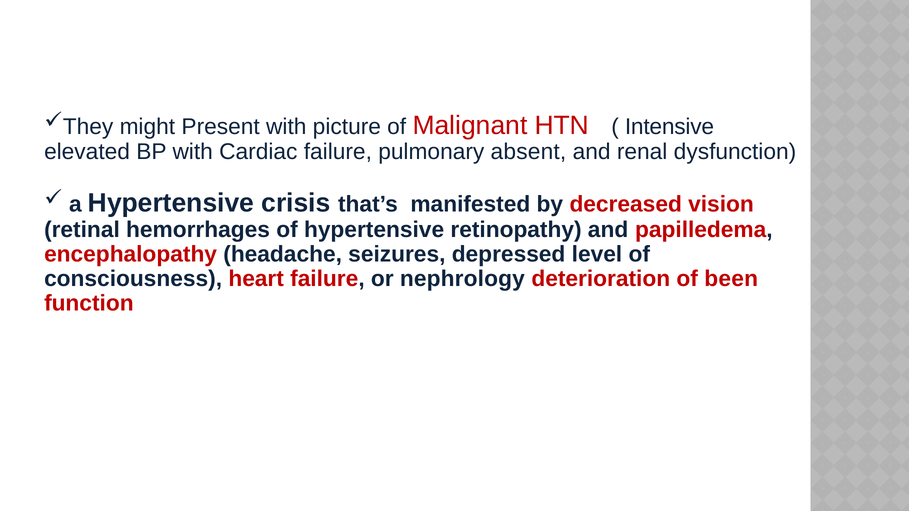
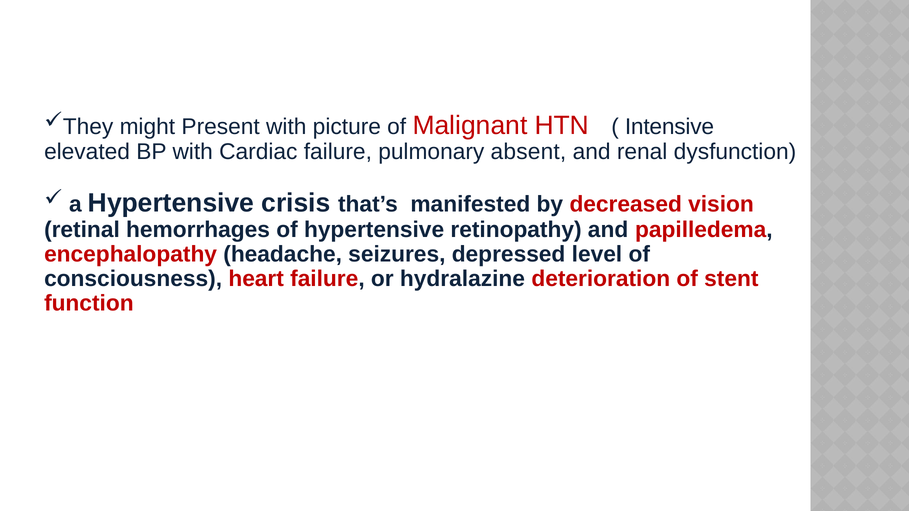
nephrology: nephrology -> hydralazine (462, 279)
been: been -> stent (731, 279)
